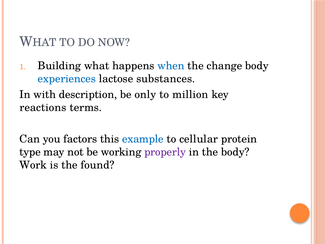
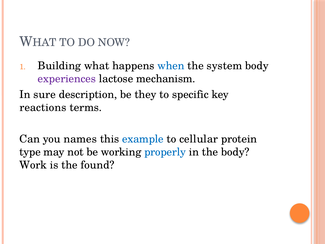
change: change -> system (224, 66)
experiences colour: blue -> purple (67, 79)
substances: substances -> mechanism (166, 79)
with: with -> sure (45, 94)
only: only -> they (146, 94)
million: million -> specific (190, 94)
factors: factors -> names (80, 139)
properly colour: purple -> blue (165, 152)
